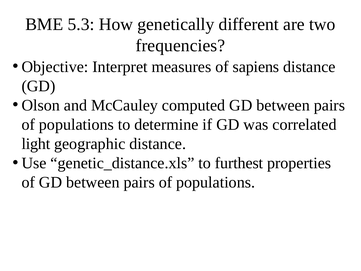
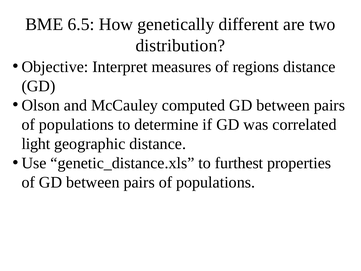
5.3: 5.3 -> 6.5 (81, 24)
frequencies: frequencies -> distribution (180, 45)
sapiens: sapiens -> regions (256, 67)
